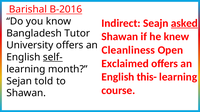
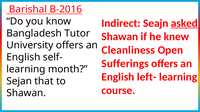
self- underline: present -> none (53, 57)
Exclaimed: Exclaimed -> Sufferings (125, 64)
this-: this- -> left- (147, 77)
told: told -> that (44, 81)
